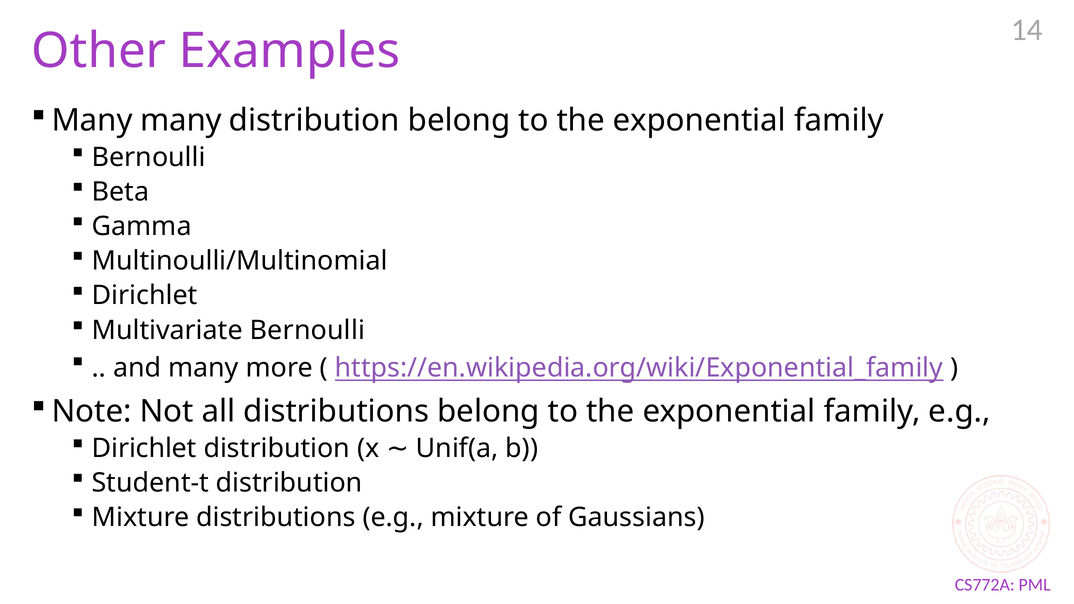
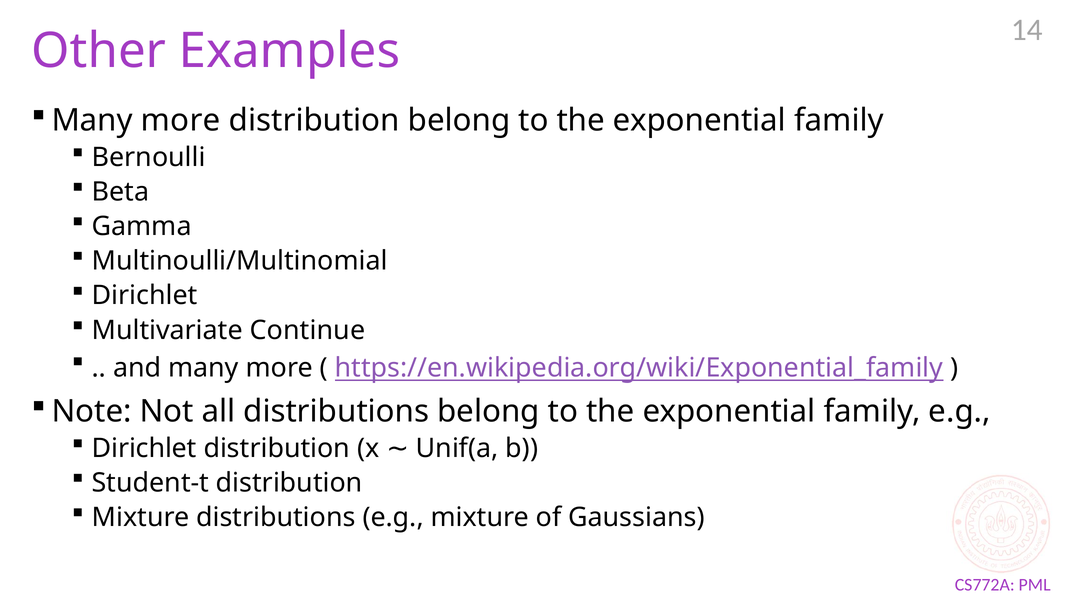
many: many -> more (181, 120)
Multivariate Bernoulli: Bernoulli -> Continue (308, 330)
